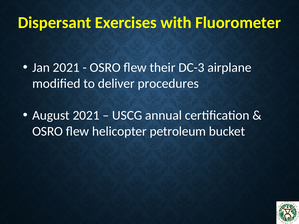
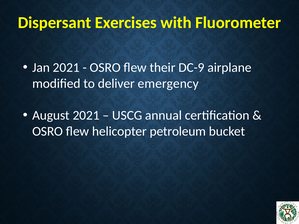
DC-3: DC-3 -> DC-9 (191, 68)
procedures: procedures -> emergency (168, 84)
